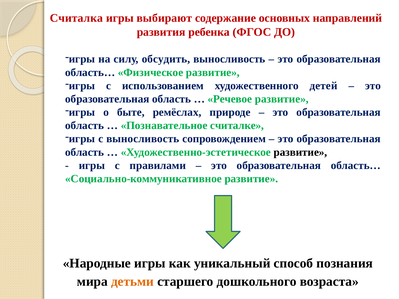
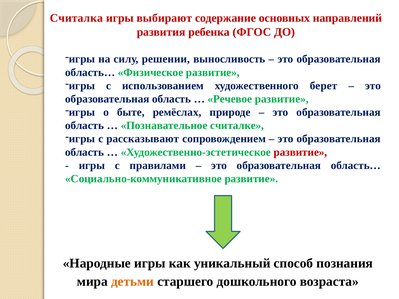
обсудить: обсудить -> решении (166, 59)
детей: детей -> берет (324, 86)
с выносливость: выносливость -> рассказывают (143, 139)
развитие colour: black -> red (300, 152)
